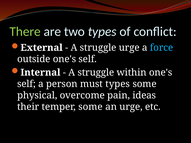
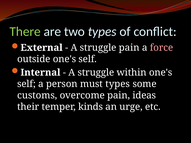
struggle urge: urge -> pain (129, 48)
force colour: light blue -> pink (162, 48)
physical: physical -> customs (37, 96)
temper some: some -> kinds (91, 107)
